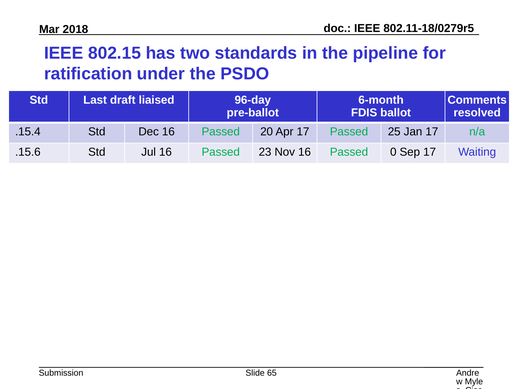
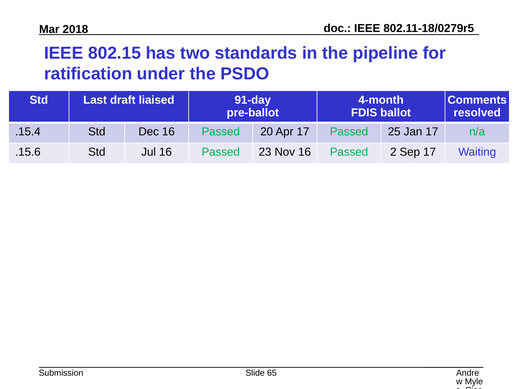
96-day: 96-day -> 91-day (253, 100)
6-month: 6-month -> 4-month (381, 100)
0: 0 -> 2 (393, 152)
